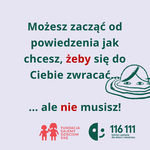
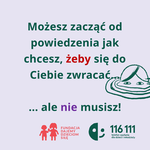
nie colour: red -> purple (69, 107)
